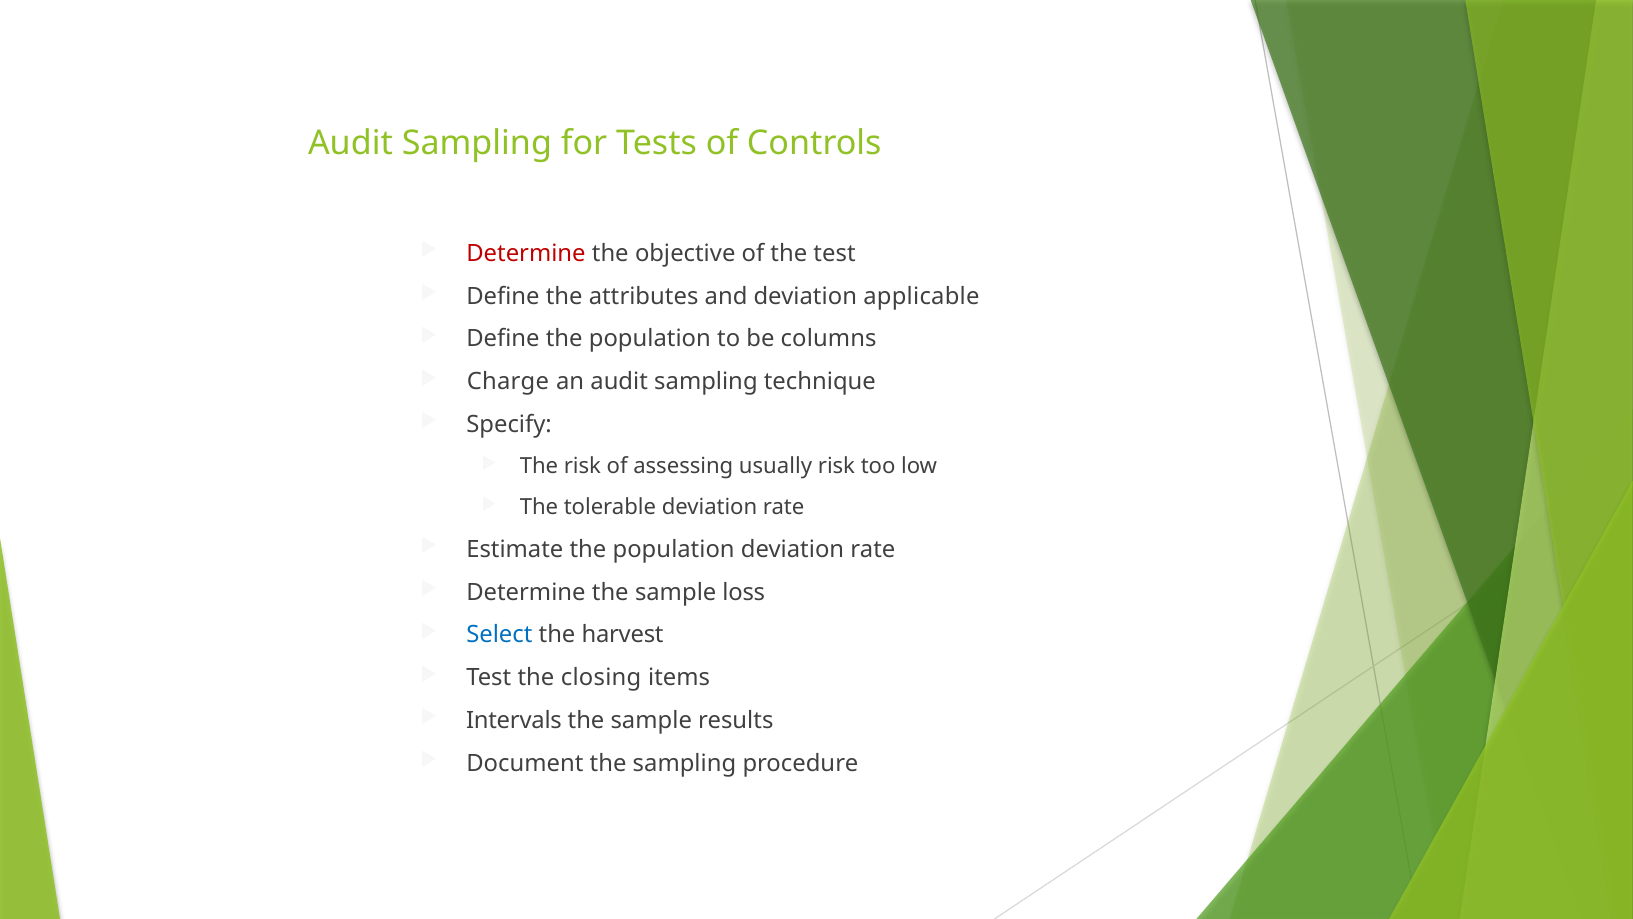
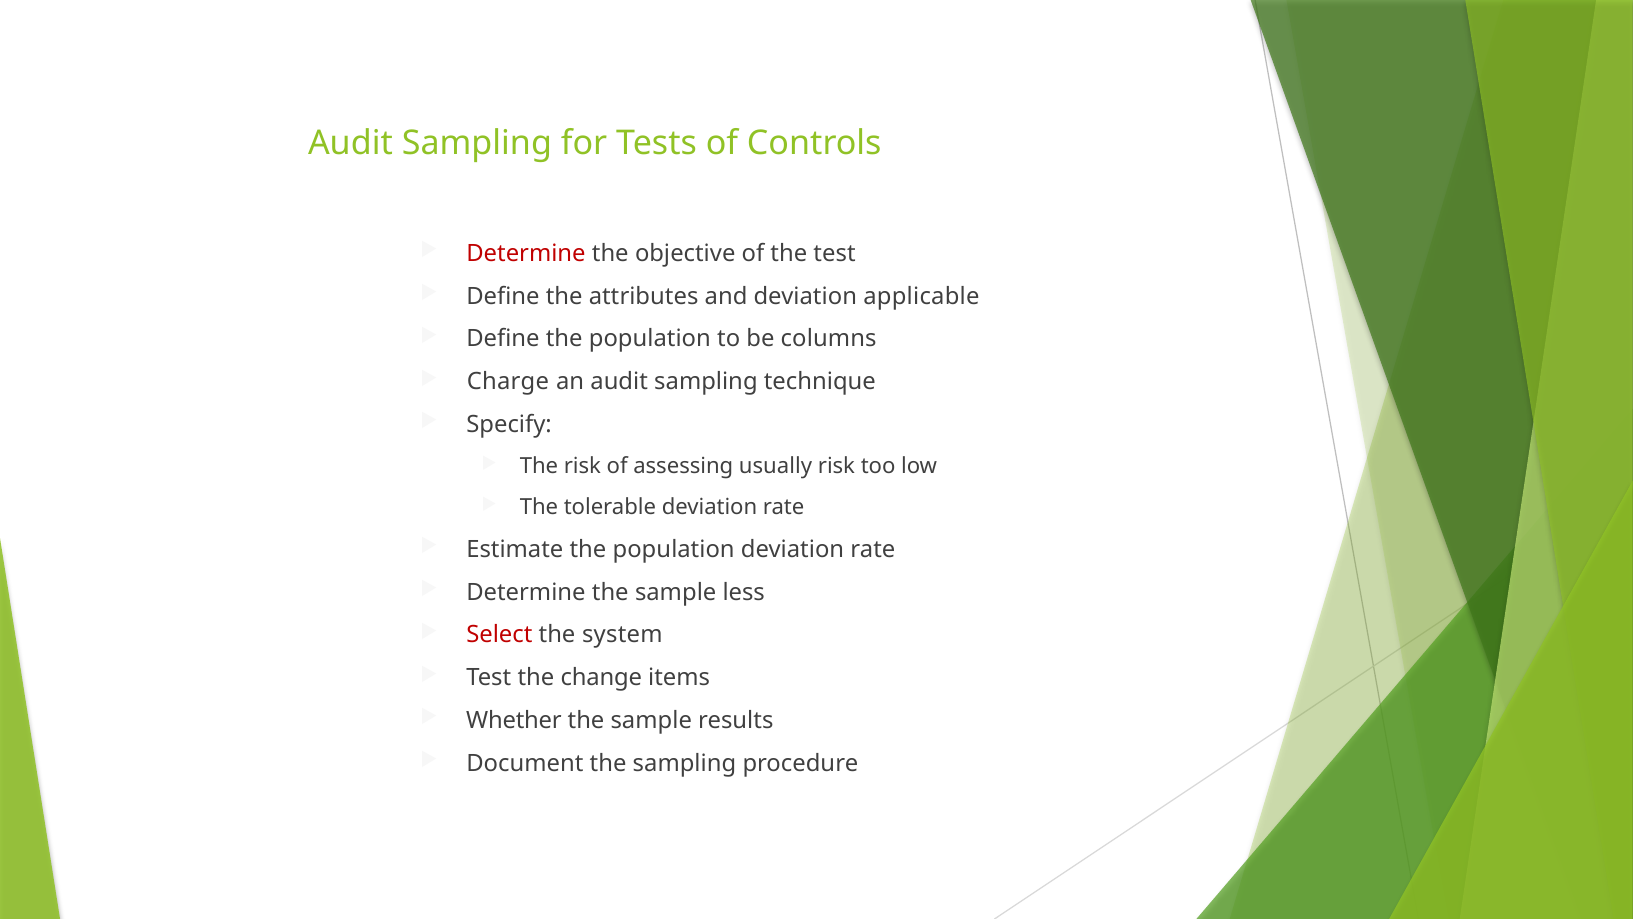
loss: loss -> less (744, 592)
Select colour: blue -> red (499, 635)
harvest: harvest -> system (622, 635)
closing: closing -> change (601, 677)
Intervals: Intervals -> Whether (514, 720)
